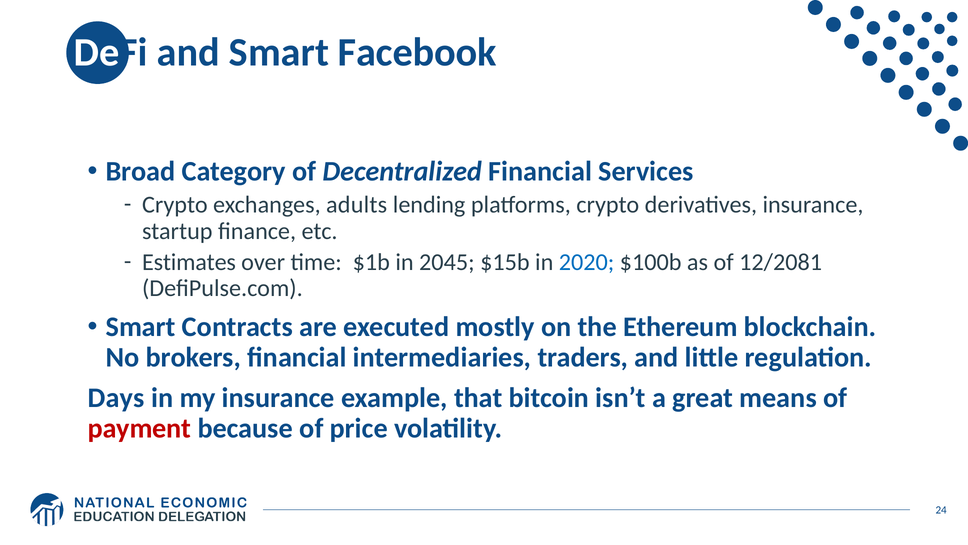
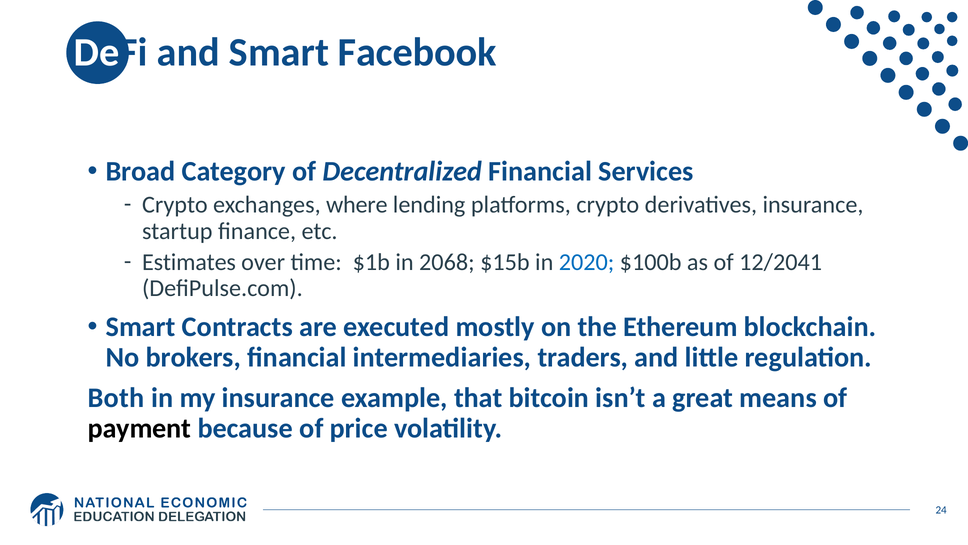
adults: adults -> where (357, 205)
2045: 2045 -> 2068 (447, 262)
12/2081: 12/2081 -> 12/2041 (781, 262)
Days: Days -> Both (116, 398)
payment colour: red -> black (139, 428)
